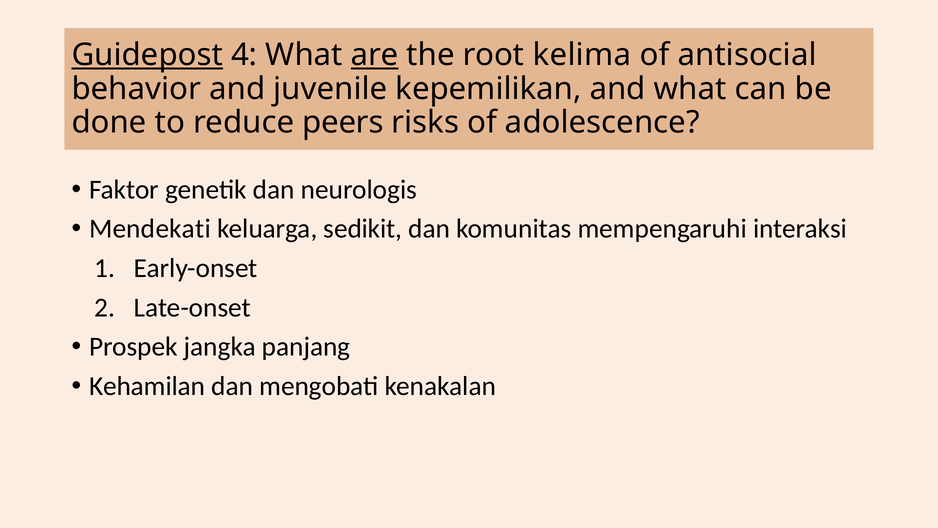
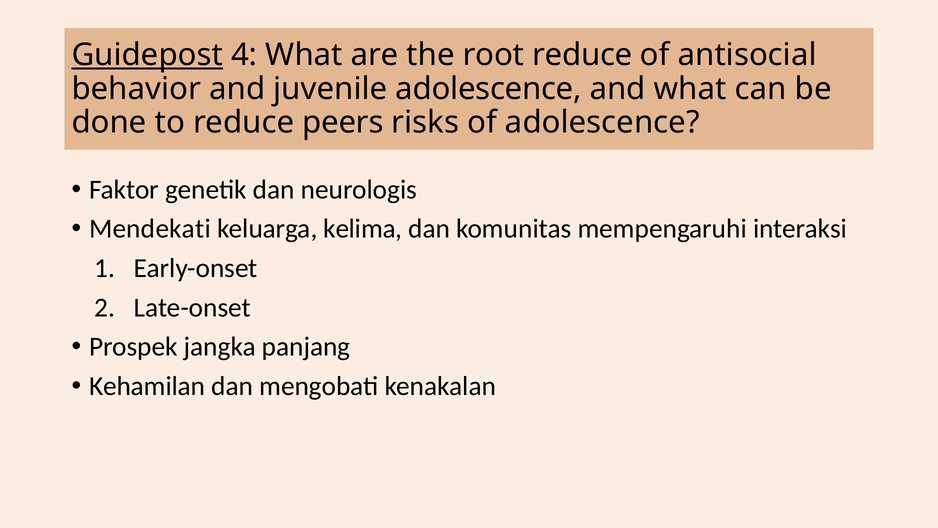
are underline: present -> none (375, 55)
root kelima: kelima -> reduce (582, 55)
juvenile kepemilikan: kepemilikan -> adolescence (489, 89)
sedikit: sedikit -> kelima (363, 229)
